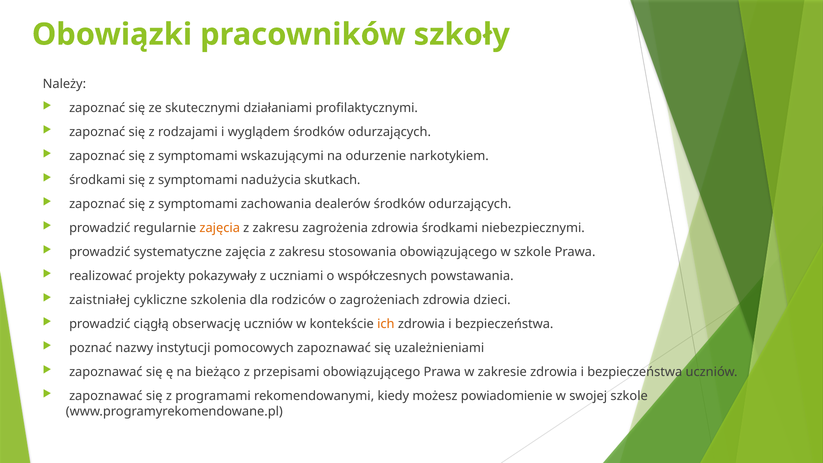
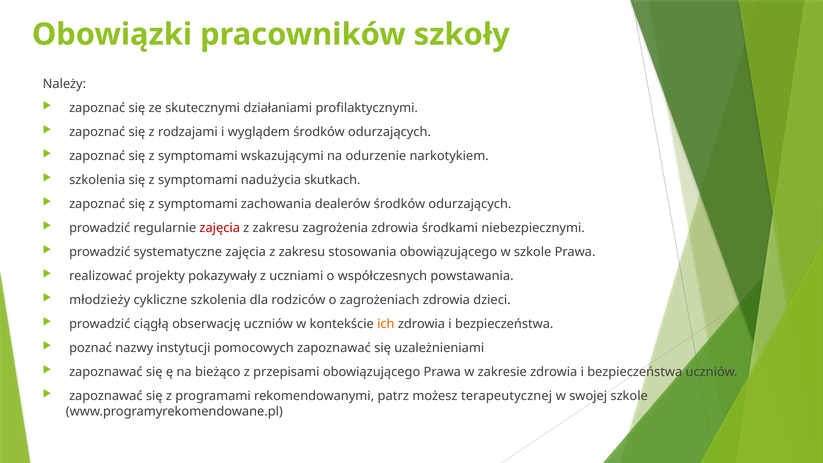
środkami: środkami -> szkolenia (97, 180)
zajęcia colour: orange -> red (220, 228)
zaistniałej: zaistniałej -> młodzieży (100, 300)
kiedy: kiedy -> patrz (393, 396)
powiadomienie: powiadomienie -> terapeutycznej (507, 396)
